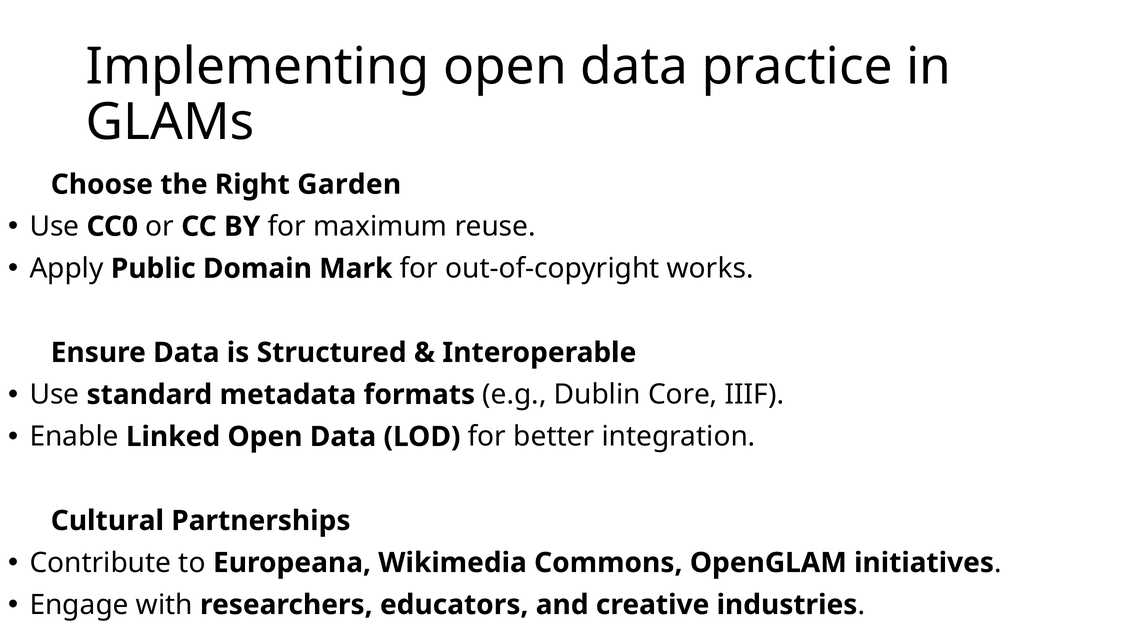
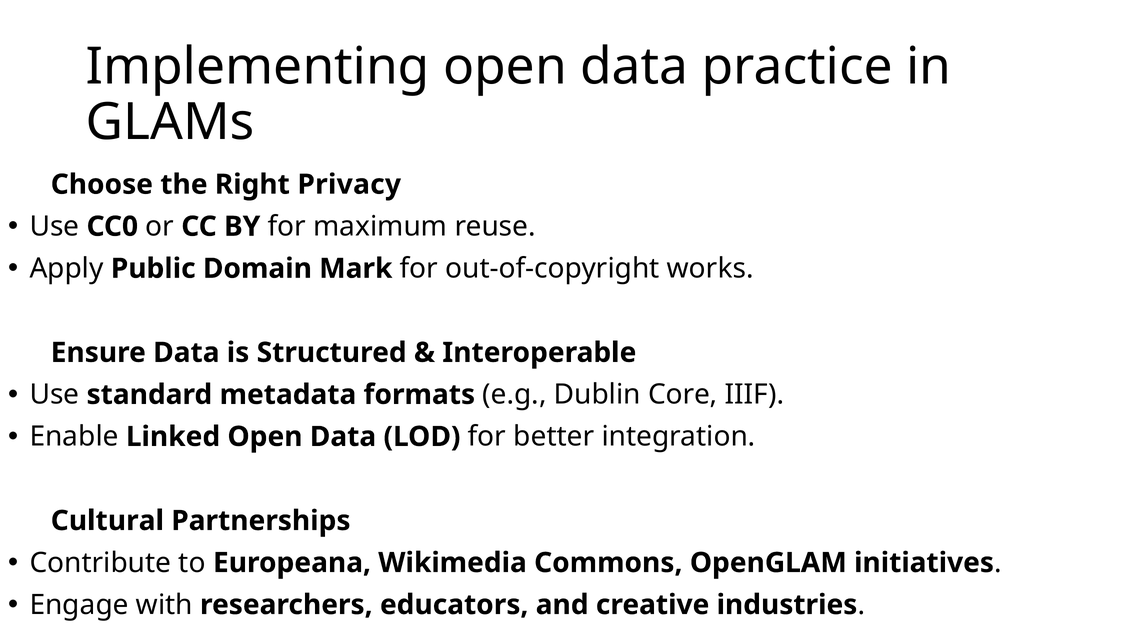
Garden: Garden -> Privacy (349, 185)
